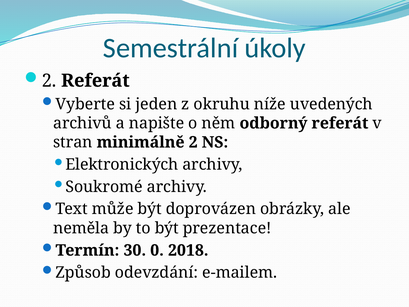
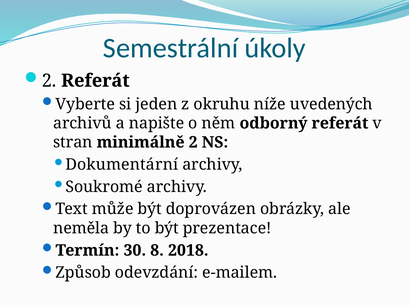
Elektronických: Elektronických -> Dokumentární (122, 164)
0: 0 -> 8 (157, 250)
